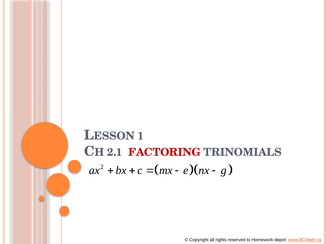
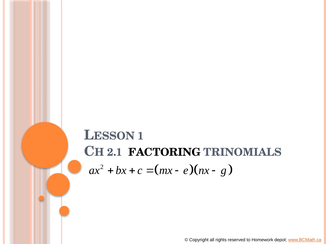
FACTORING colour: red -> black (164, 153)
